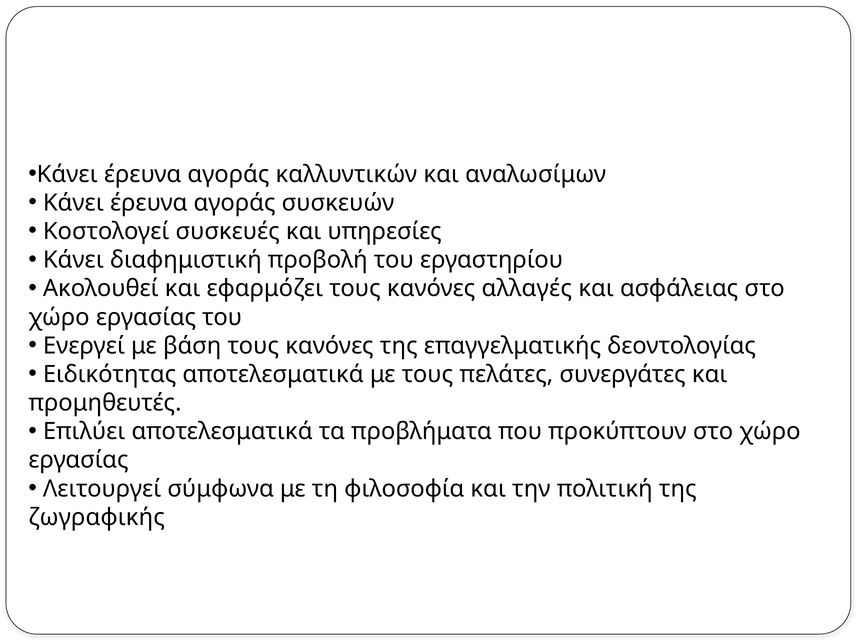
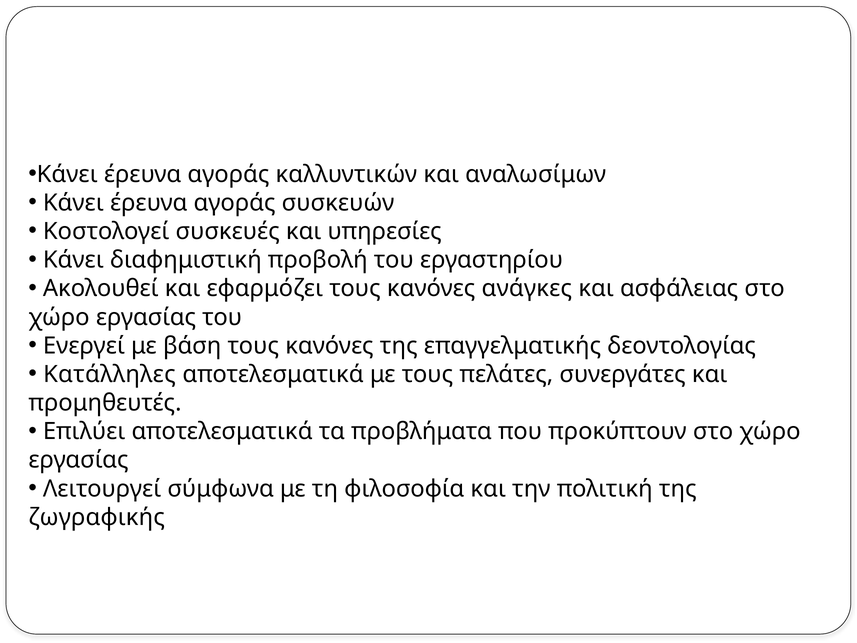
αλλαγές: αλλαγές -> ανάγκες (527, 288)
Ειδικότητας: Ειδικότητας -> Κατάλληλες (109, 374)
